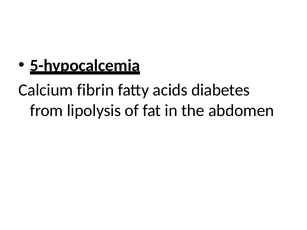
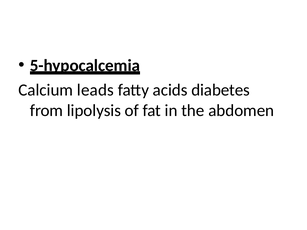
fibrin: fibrin -> leads (95, 90)
